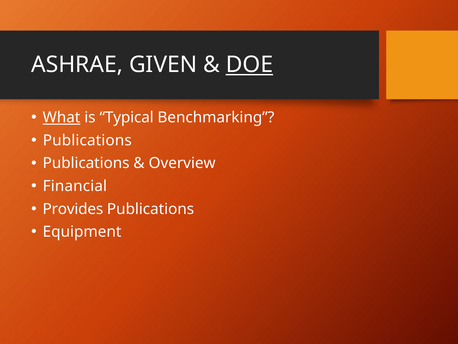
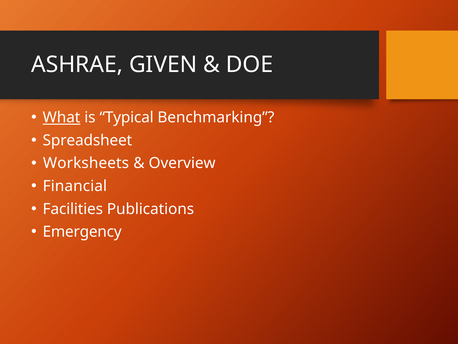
DOE underline: present -> none (249, 65)
Publications: Publications -> Spreadsheet (87, 140)
Publications: Publications -> Worksheets (86, 163)
Provides: Provides -> Facilities (73, 209)
Equipment: Equipment -> Emergency (82, 232)
